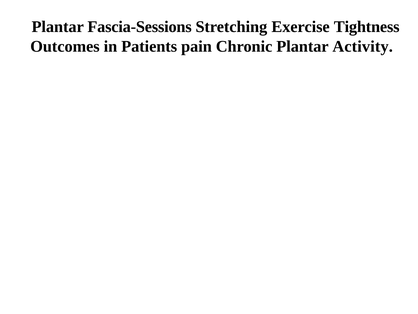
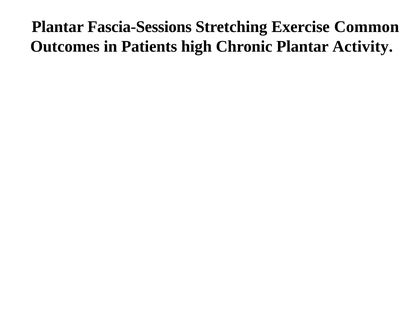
Tightness: Tightness -> Common (367, 27)
pain: pain -> high (196, 46)
